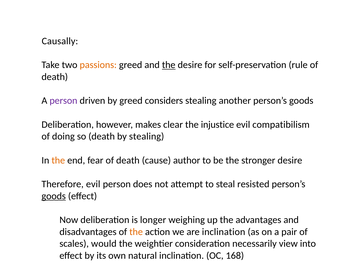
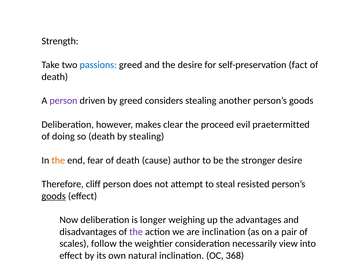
Causally: Causally -> Strength (60, 41)
passions colour: orange -> blue (98, 65)
the underline: present -> none (169, 65)
rule: rule -> fact (298, 65)
injustice: injustice -> proceed (217, 125)
compatibilism: compatibilism -> praetermitted (281, 125)
Therefore evil: evil -> cliff (93, 184)
the colour: orange -> purple (136, 232)
would: would -> follow (104, 244)
168: 168 -> 368 (235, 256)
